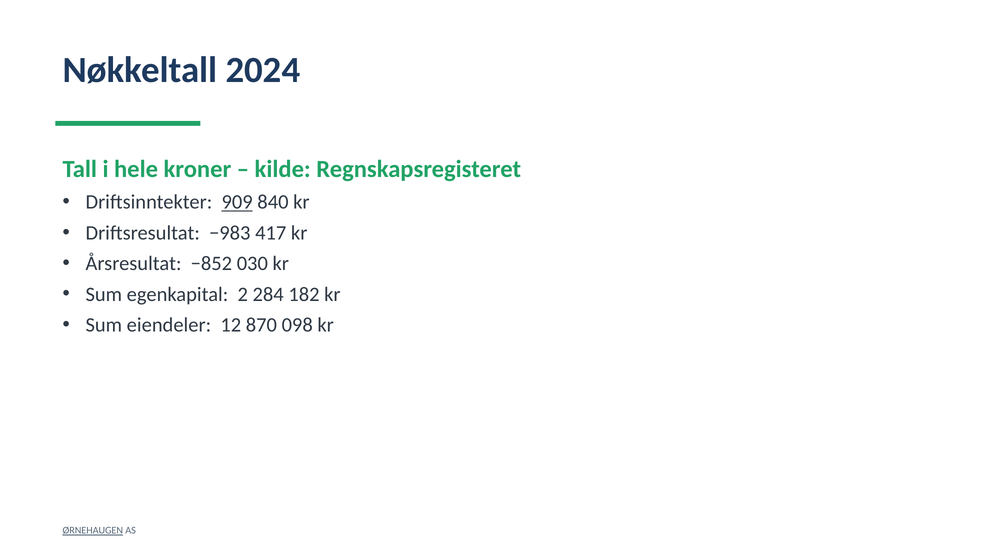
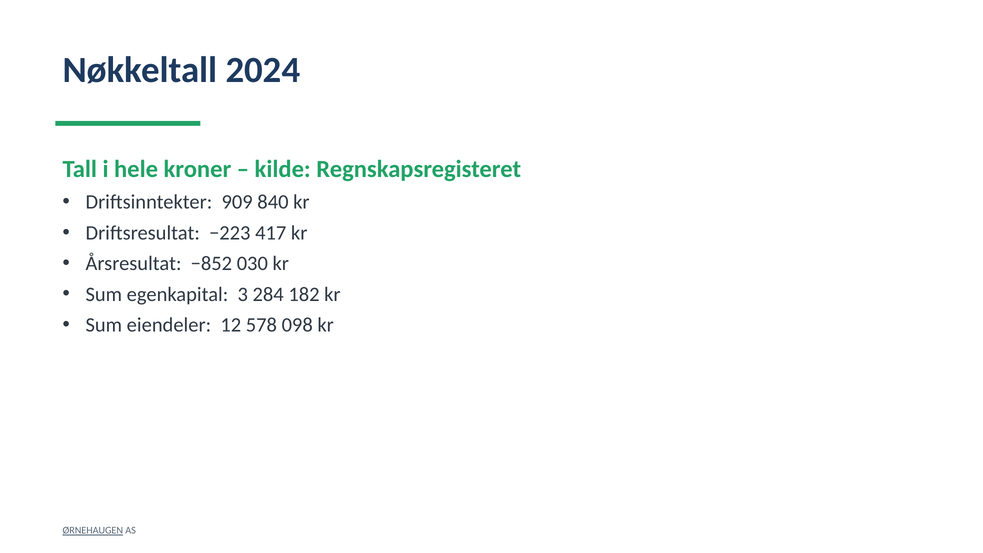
909 underline: present -> none (237, 202)
−983: −983 -> −223 (230, 233)
2: 2 -> 3 (243, 294)
870: 870 -> 578 (261, 325)
